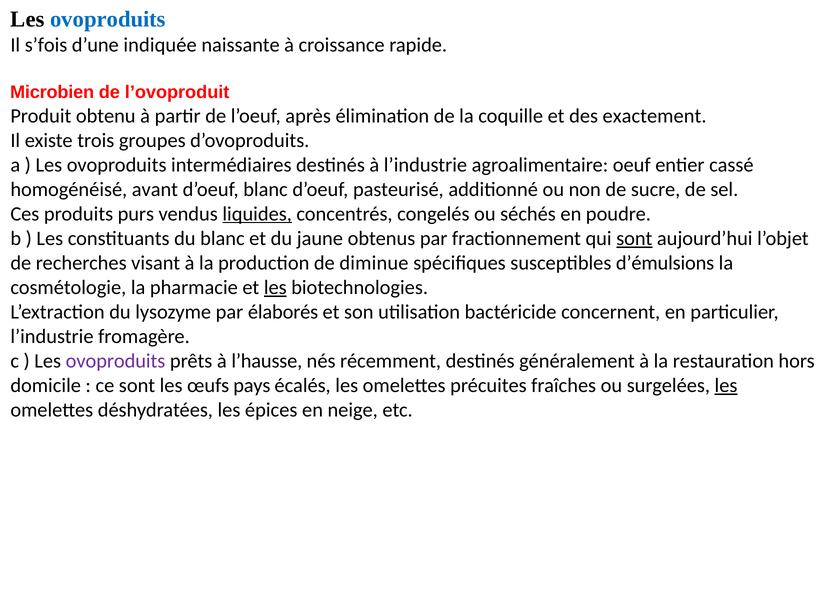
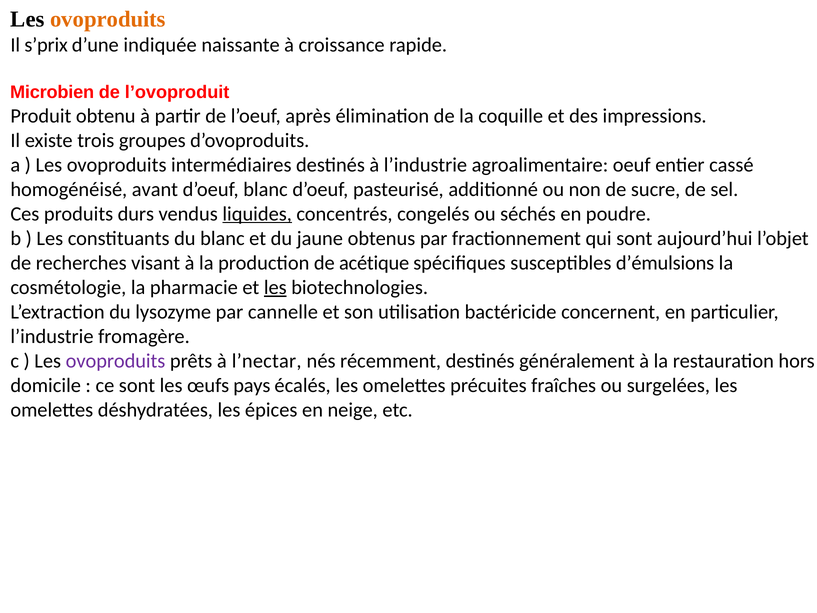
ovoproduits colour: blue -> orange (108, 19)
s’fois: s’fois -> s’prix (46, 45)
exactement: exactement -> impressions (655, 116)
purs: purs -> durs (136, 214)
sont underline: present -> none (634, 238)
diminue: diminue -> acétique (374, 263)
élaborés: élaborés -> cannelle (283, 312)
l’hausse: l’hausse -> l’nectar (267, 361)
les underline: present -> none (726, 385)
